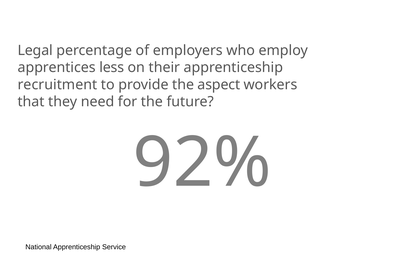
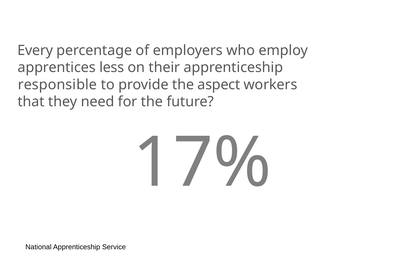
Legal: Legal -> Every (35, 51)
recruitment: recruitment -> responsible (57, 85)
92%: 92% -> 17% (202, 163)
